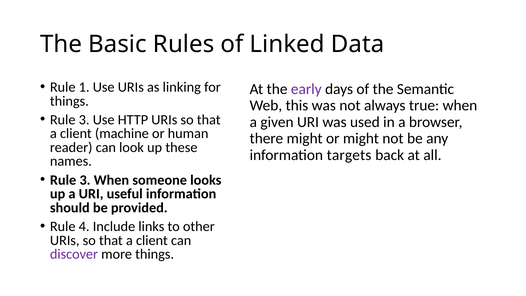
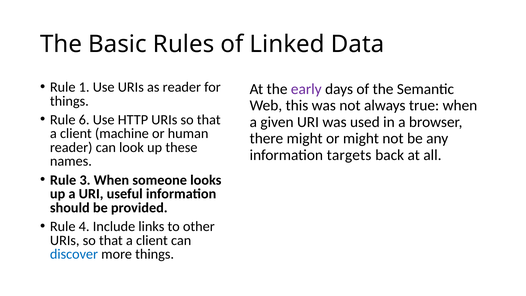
as linking: linking -> reader (182, 87)
3: 3 -> 6 (84, 120)
discover colour: purple -> blue (74, 254)
